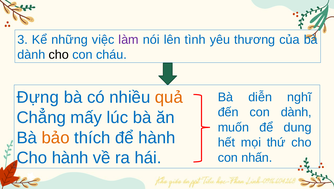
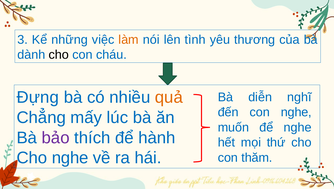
làm colour: purple -> orange (129, 39)
con dành: dành -> nghe (296, 112)
để dung: dung -> nghe (298, 127)
bảo colour: orange -> purple (56, 137)
Cho hành: hành -> nghe (70, 157)
nhấn: nhấn -> thăm (257, 157)
